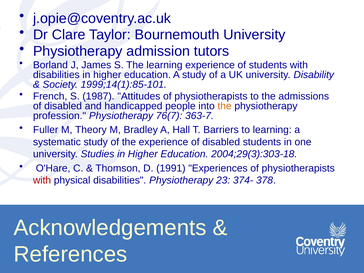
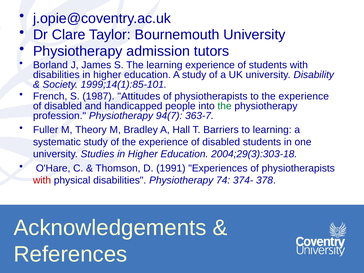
to the admissions: admissions -> experience (304, 96)
the colour: orange -> green (225, 106)
76(7: 76(7 -> 94(7 (169, 116)
23: 23 -> 74 (223, 180)
